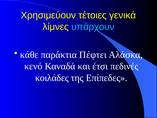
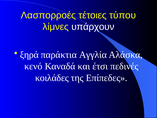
Χρησιμεύουν: Χρησιμεύουν -> Λασπορροές (48, 15)
γενικά: γενικά -> τύπου (123, 15)
υπάρχουν colour: light blue -> white (93, 27)
κάθε: κάθε -> ξηρά (29, 55)
Πέφτει: Πέφτει -> Αγγλία (93, 55)
